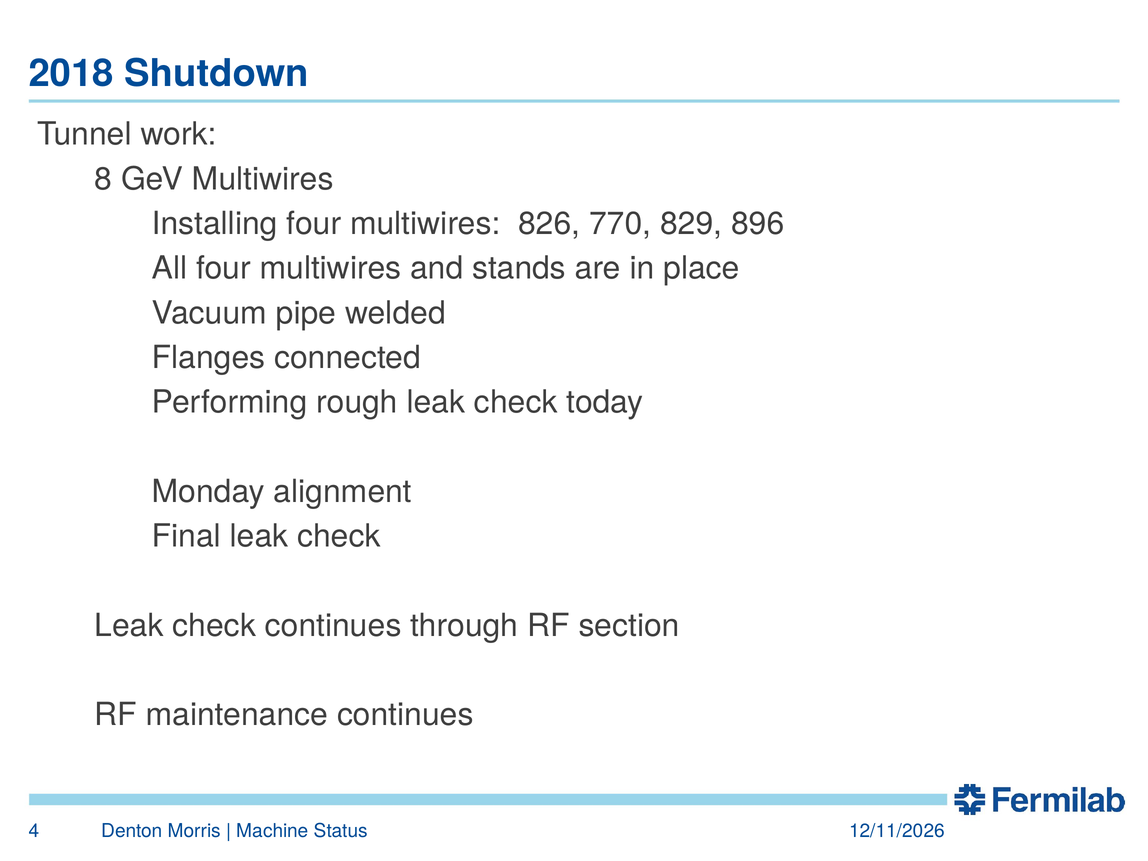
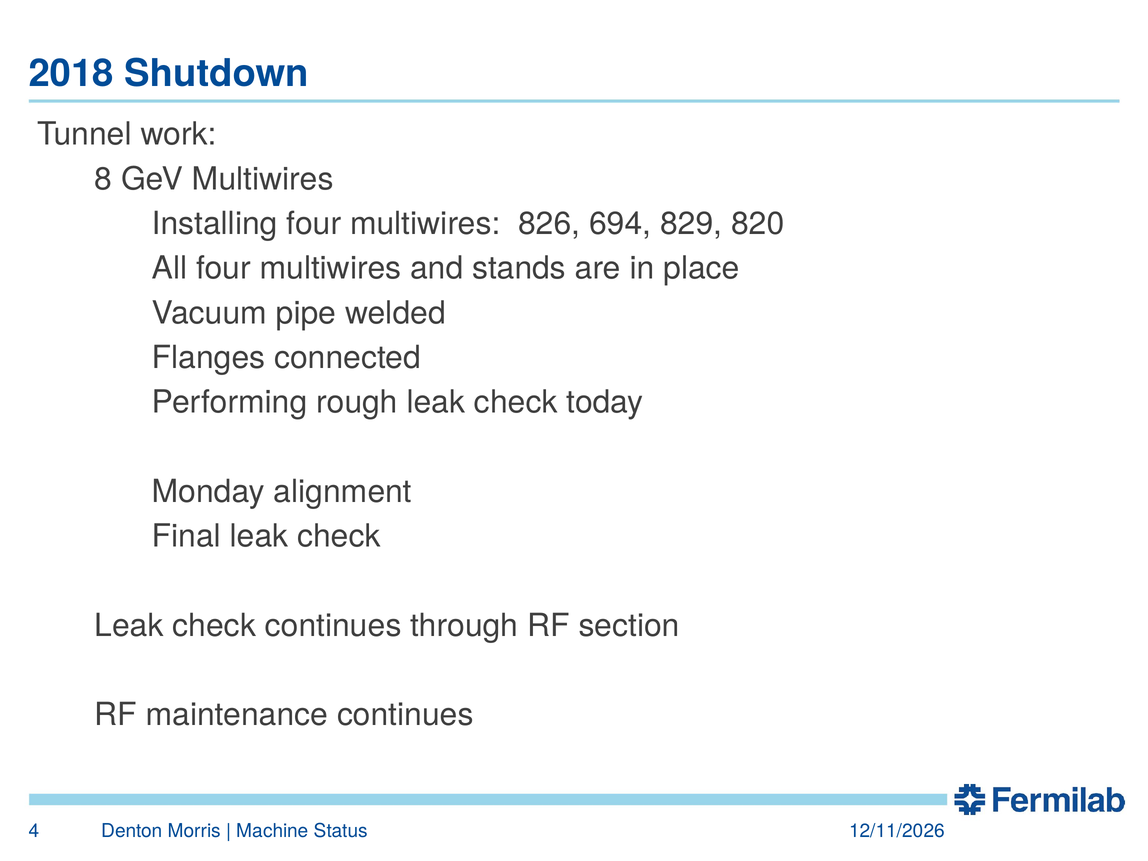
770: 770 -> 694 (620, 224)
896: 896 -> 820 (758, 224)
